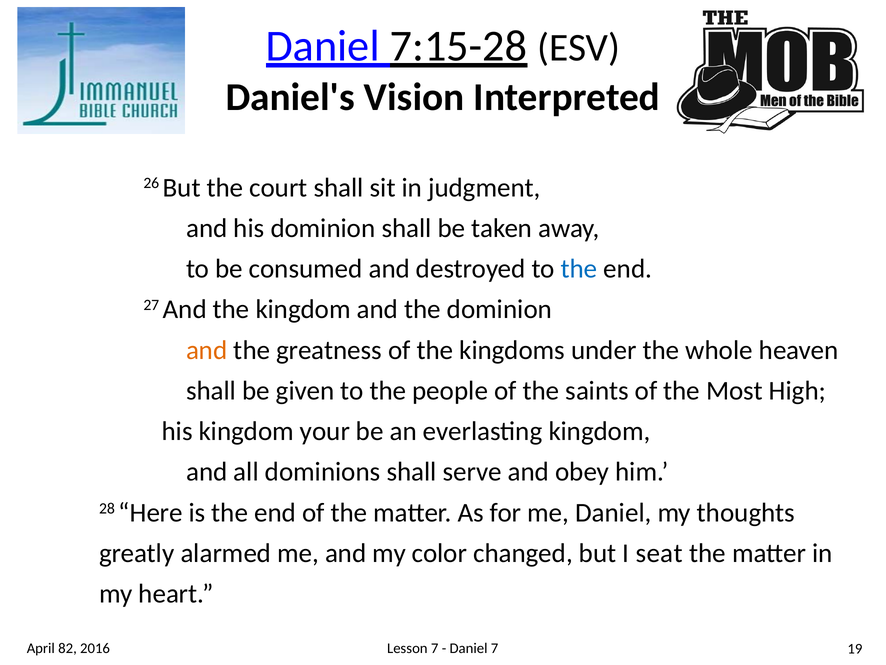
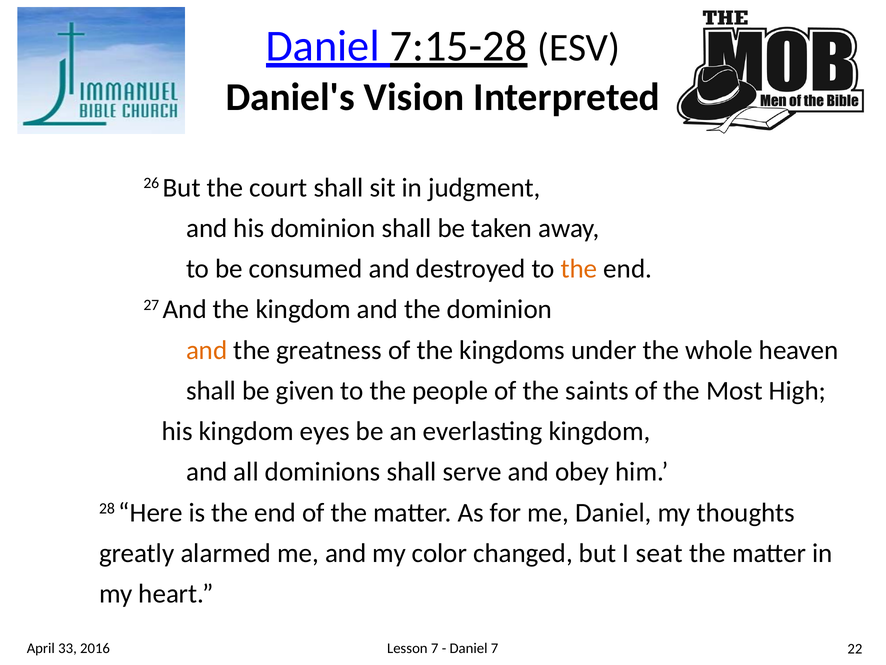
the colour: blue -> orange (579, 269)
your: your -> eyes (325, 431)
19: 19 -> 22 (855, 648)
82: 82 -> 33 (67, 648)
